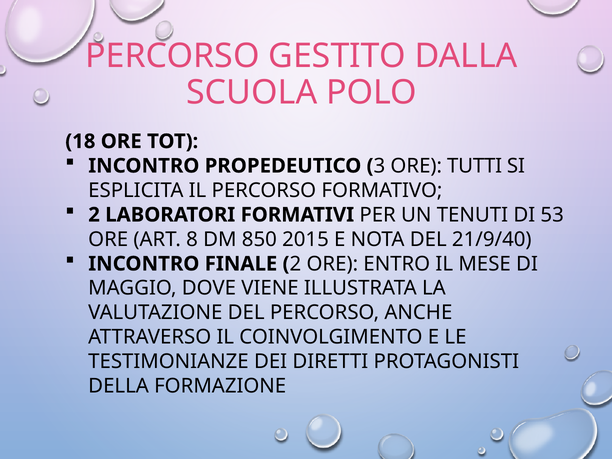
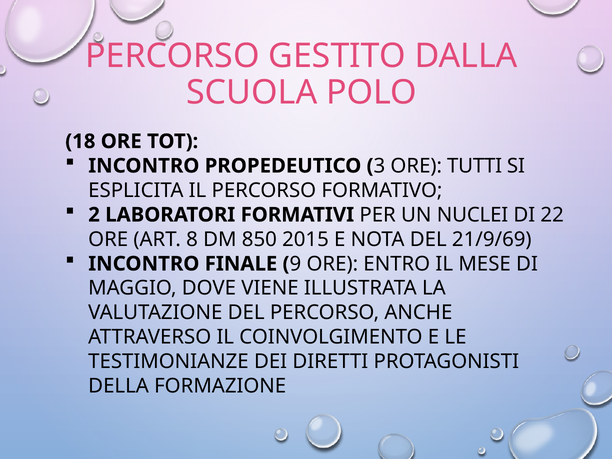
TENUTI: TENUTI -> NUCLEI (473, 215)
53: 53 -> 22 (552, 215)
21/9/40: 21/9/40 -> 21/9/69 (492, 239)
2: 2 -> 9 (295, 264)
